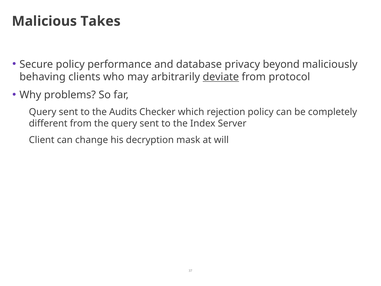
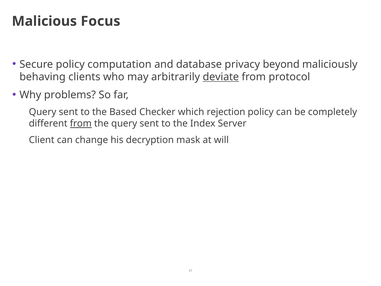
Takes: Takes -> Focus (101, 21)
performance: performance -> computation (119, 64)
Audits: Audits -> Based (123, 112)
from underline: none -> present (81, 123)
